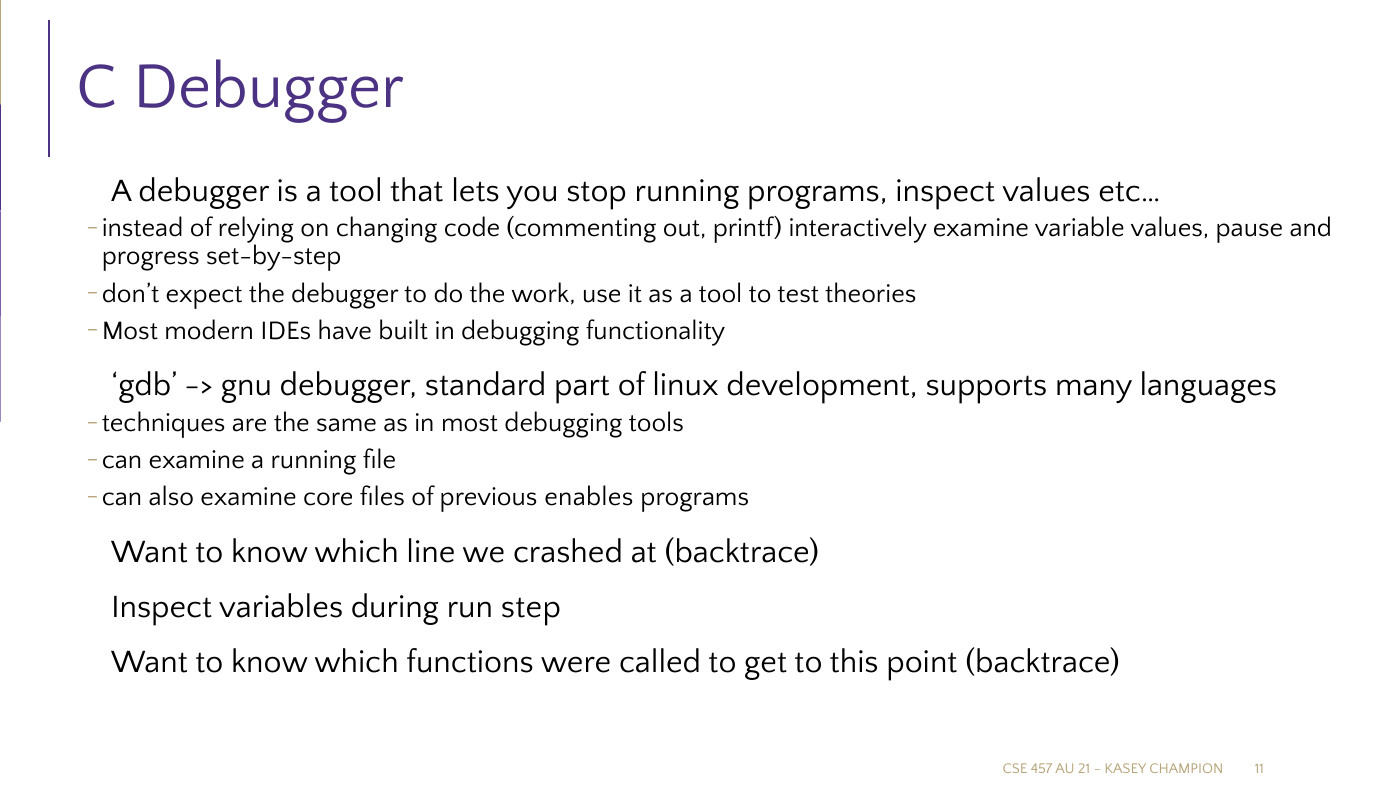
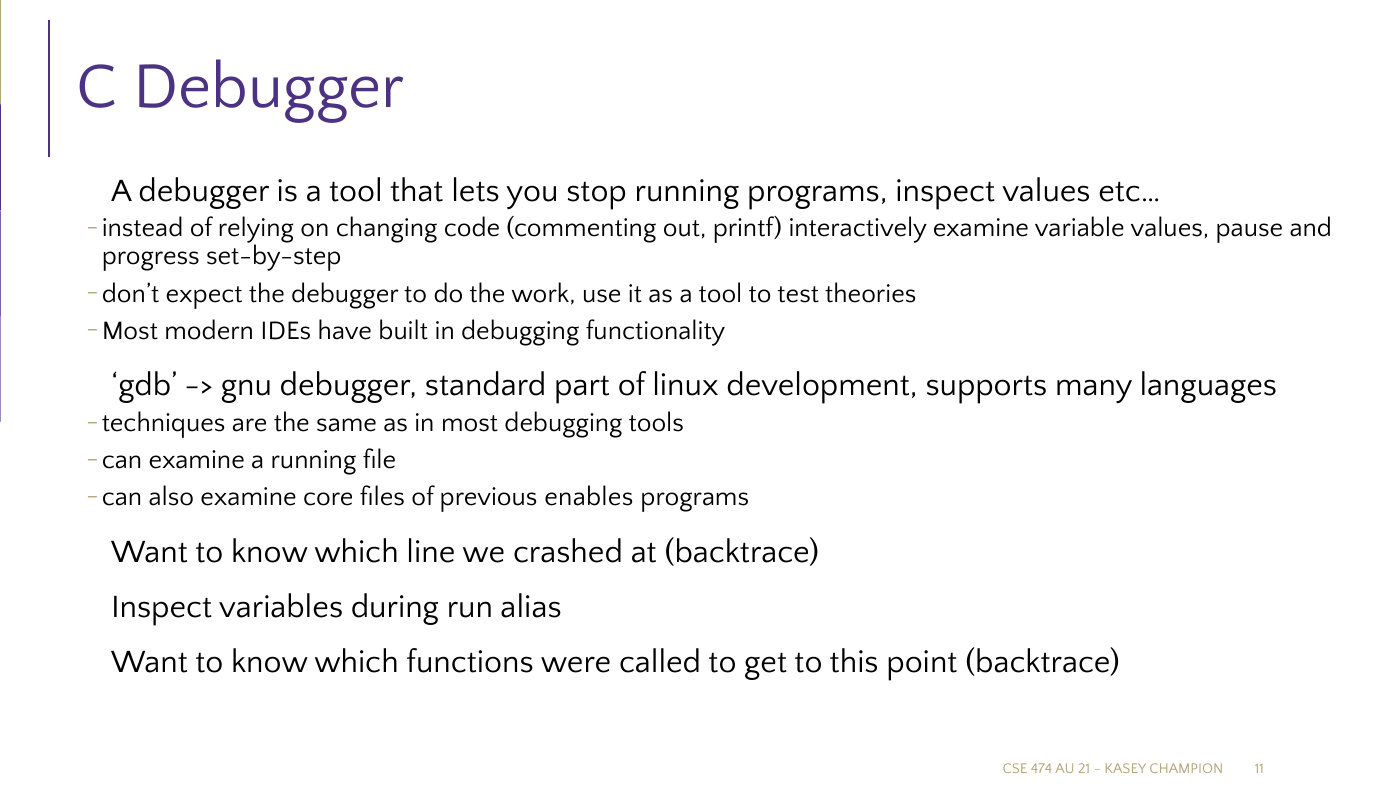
step: step -> alias (531, 607)
457: 457 -> 474 (1042, 768)
